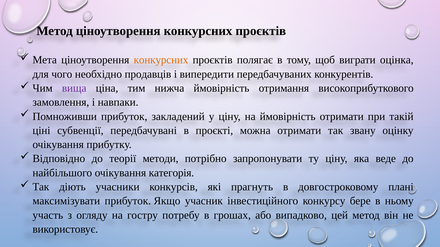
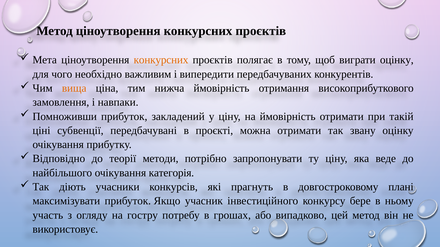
виграти оцінка: оцінка -> оцінку (397, 60)
продавців: продавців -> важливим (148, 74)
вища colour: purple -> orange (74, 88)
